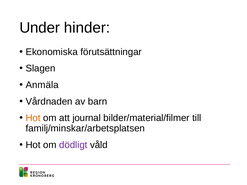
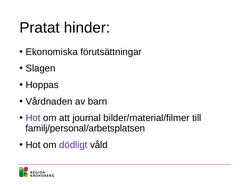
Under: Under -> Pratat (40, 28)
Anmäla: Anmäla -> Hoppas (42, 85)
Hot colour: orange -> purple (33, 118)
familj/minskar/arbetsplatsen: familj/minskar/arbetsplatsen -> familj/personal/arbetsplatsen (85, 129)
